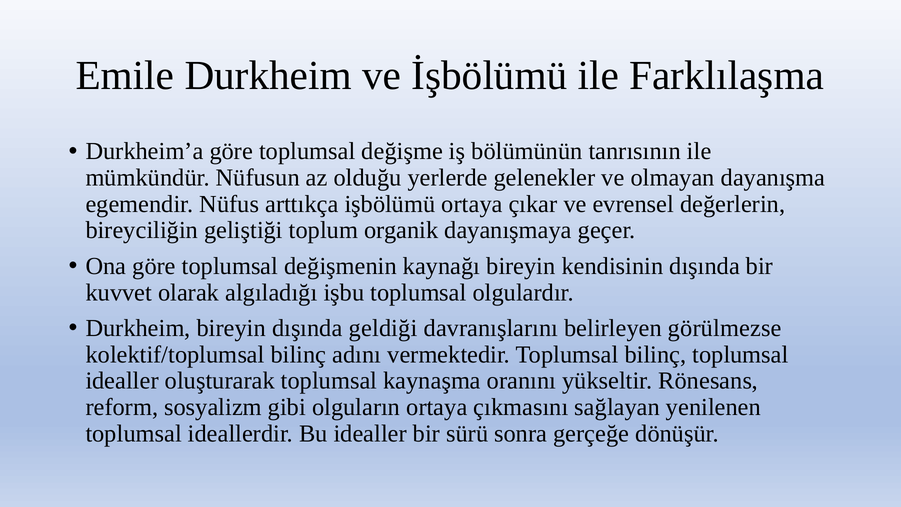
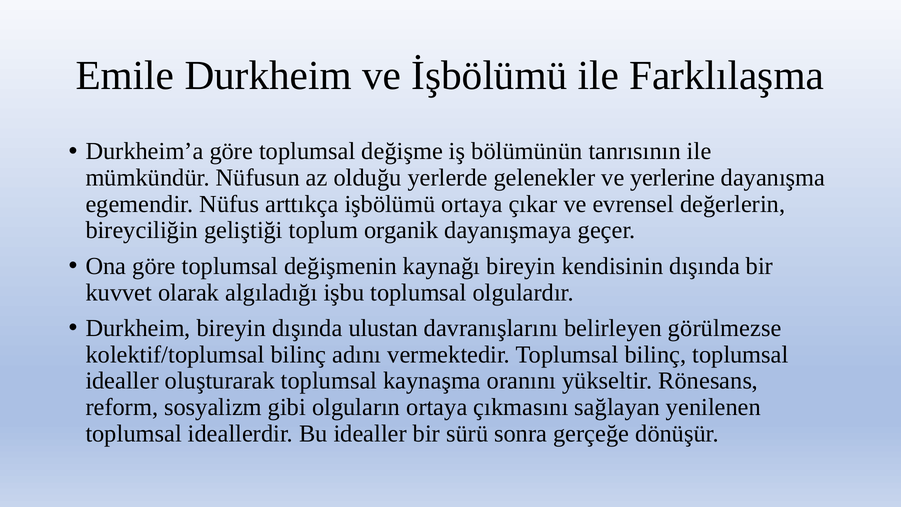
olmayan: olmayan -> yerlerine (673, 178)
geldiği: geldiği -> ulustan (383, 328)
